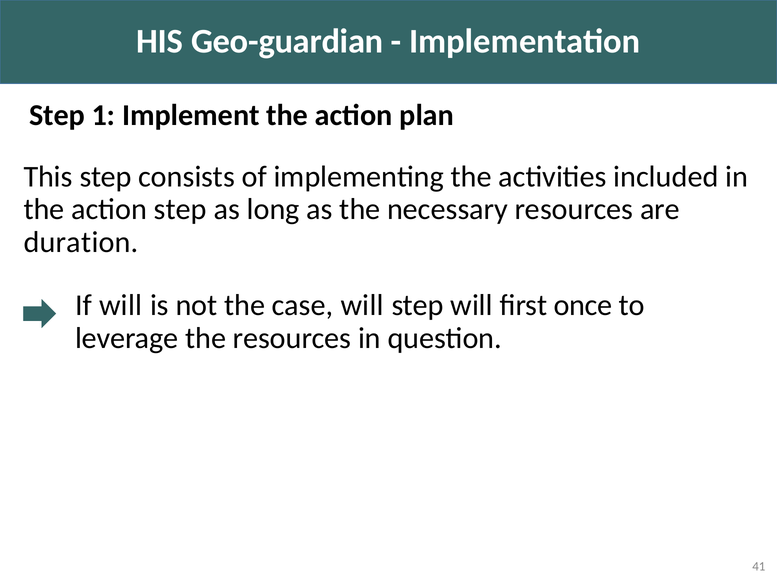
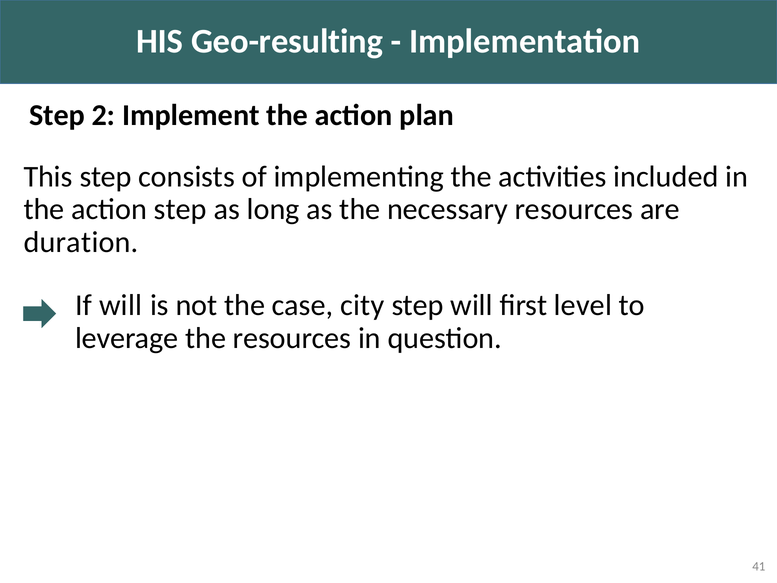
Geo-guardian: Geo-guardian -> Geo-resulting (287, 41)
1: 1 -> 2 (104, 115)
case will: will -> city (362, 305)
once: once -> level (583, 305)
